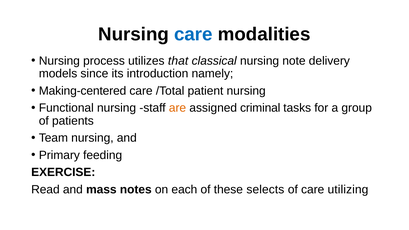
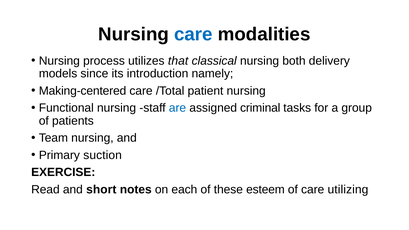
note: note -> both (294, 61)
are colour: orange -> blue (178, 108)
feeding: feeding -> suction (103, 155)
mass: mass -> short (101, 189)
selects: selects -> esteem (265, 189)
